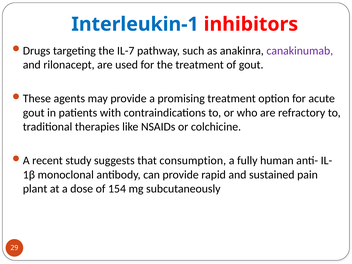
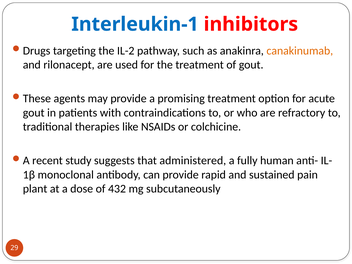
IL-7: IL-7 -> IL-2 (126, 51)
canakinumab colour: purple -> orange (300, 51)
consumption: consumption -> administered (193, 161)
154: 154 -> 432 (117, 189)
